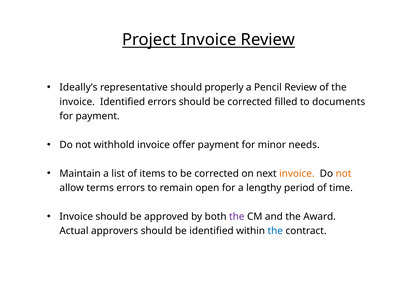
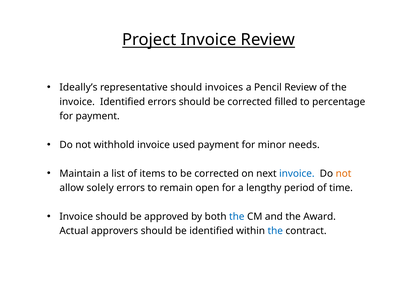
properly: properly -> invoices (224, 87)
documents: documents -> percentage (339, 102)
offer: offer -> used (184, 145)
invoice colour: orange -> blue (297, 173)
terms: terms -> solely (100, 188)
the colour: purple -> blue (237, 216)
